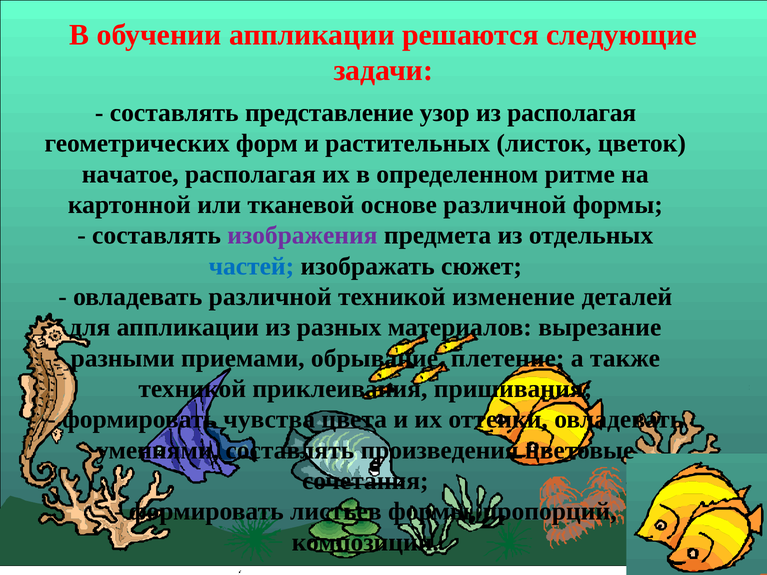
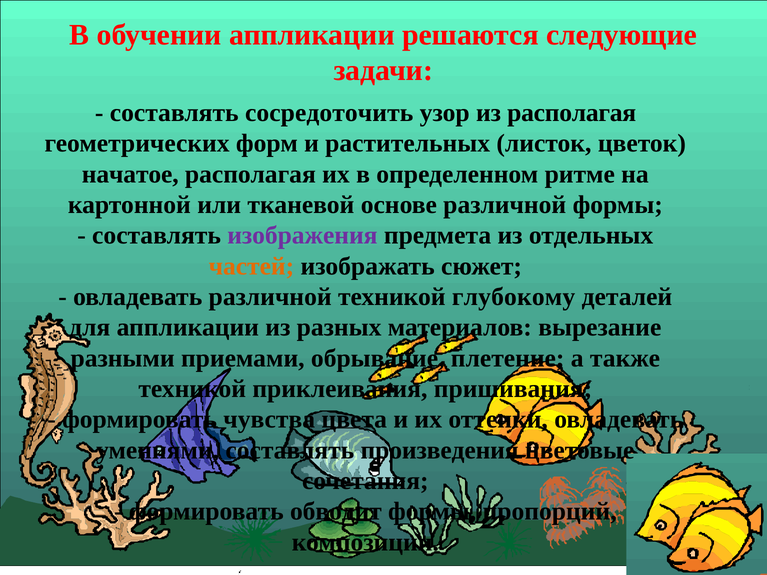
представление: представление -> сосредоточить (329, 113)
частей colour: blue -> orange (251, 266)
изменение: изменение -> глубокому (514, 297)
листьев: листьев -> обводит (336, 512)
